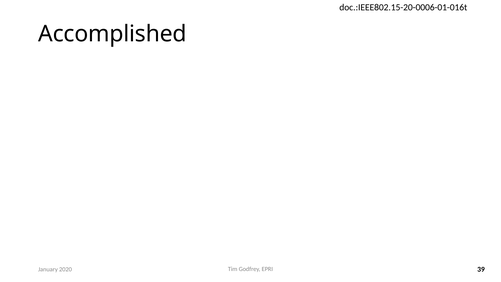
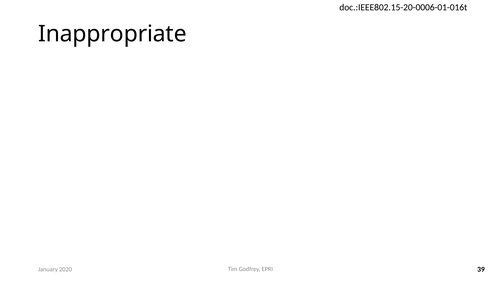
Accomplished: Accomplished -> Inappropriate (112, 34)
